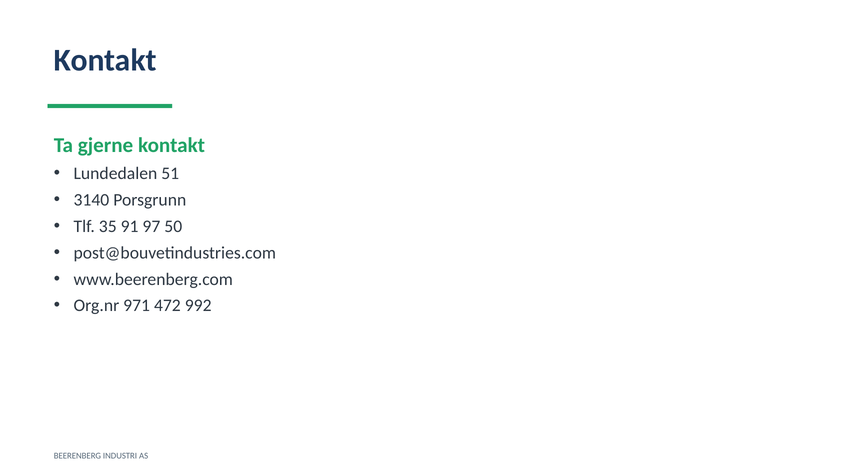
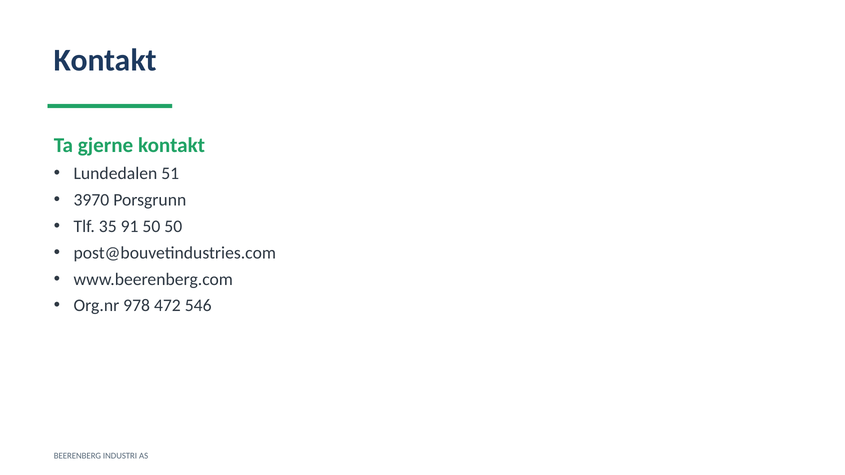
3140: 3140 -> 3970 (91, 200)
91 97: 97 -> 50 (151, 227)
971: 971 -> 978 (137, 306)
992: 992 -> 546 (198, 306)
